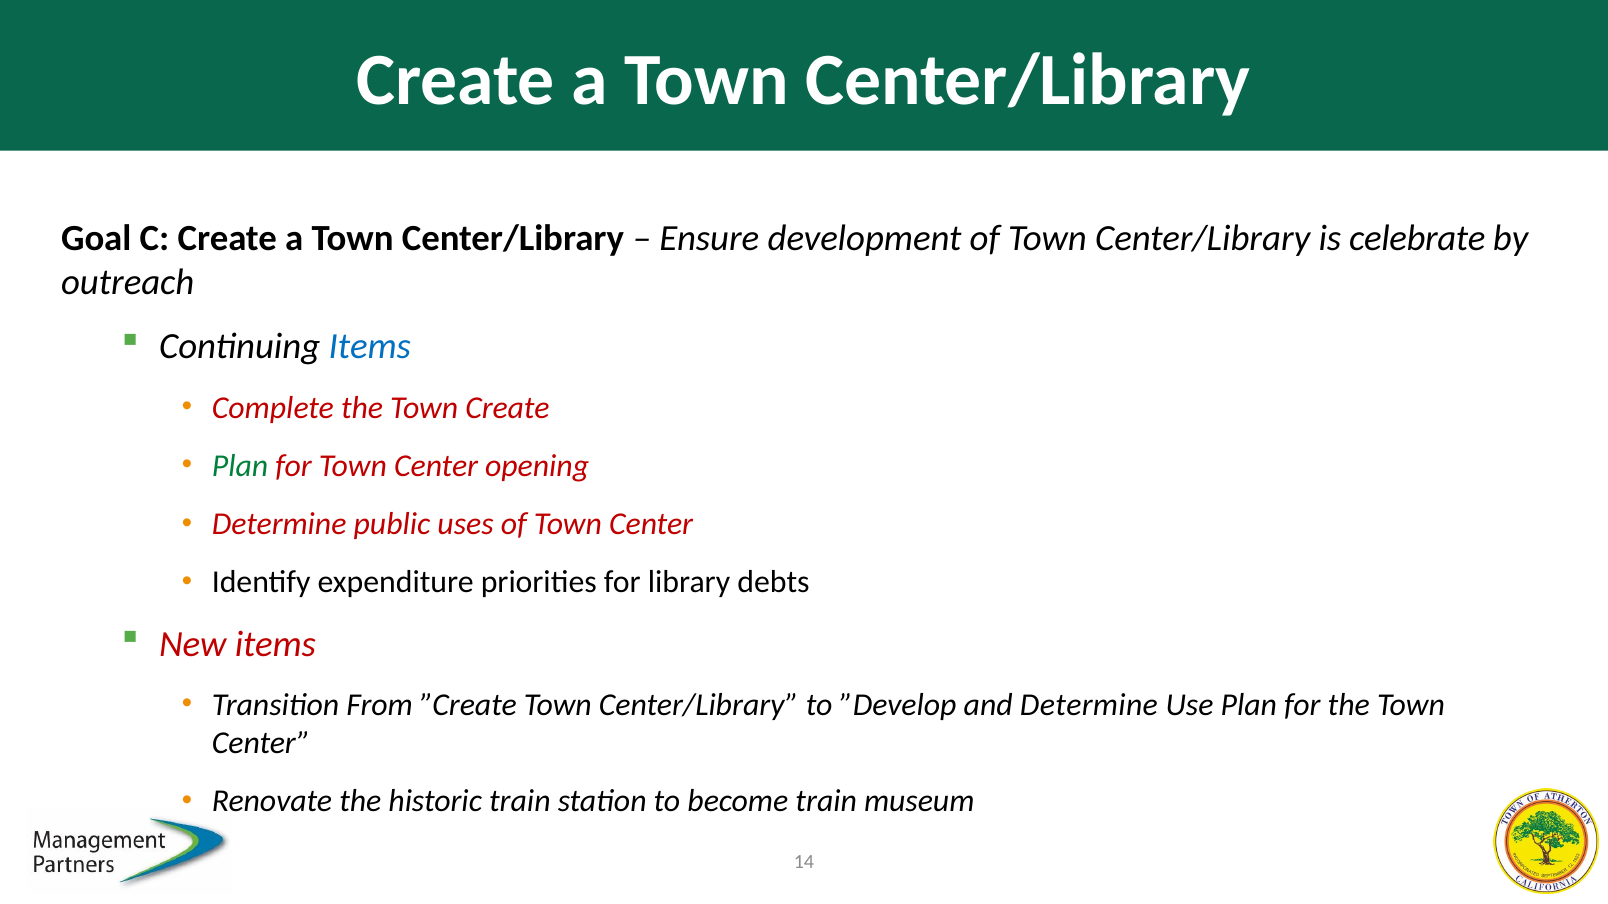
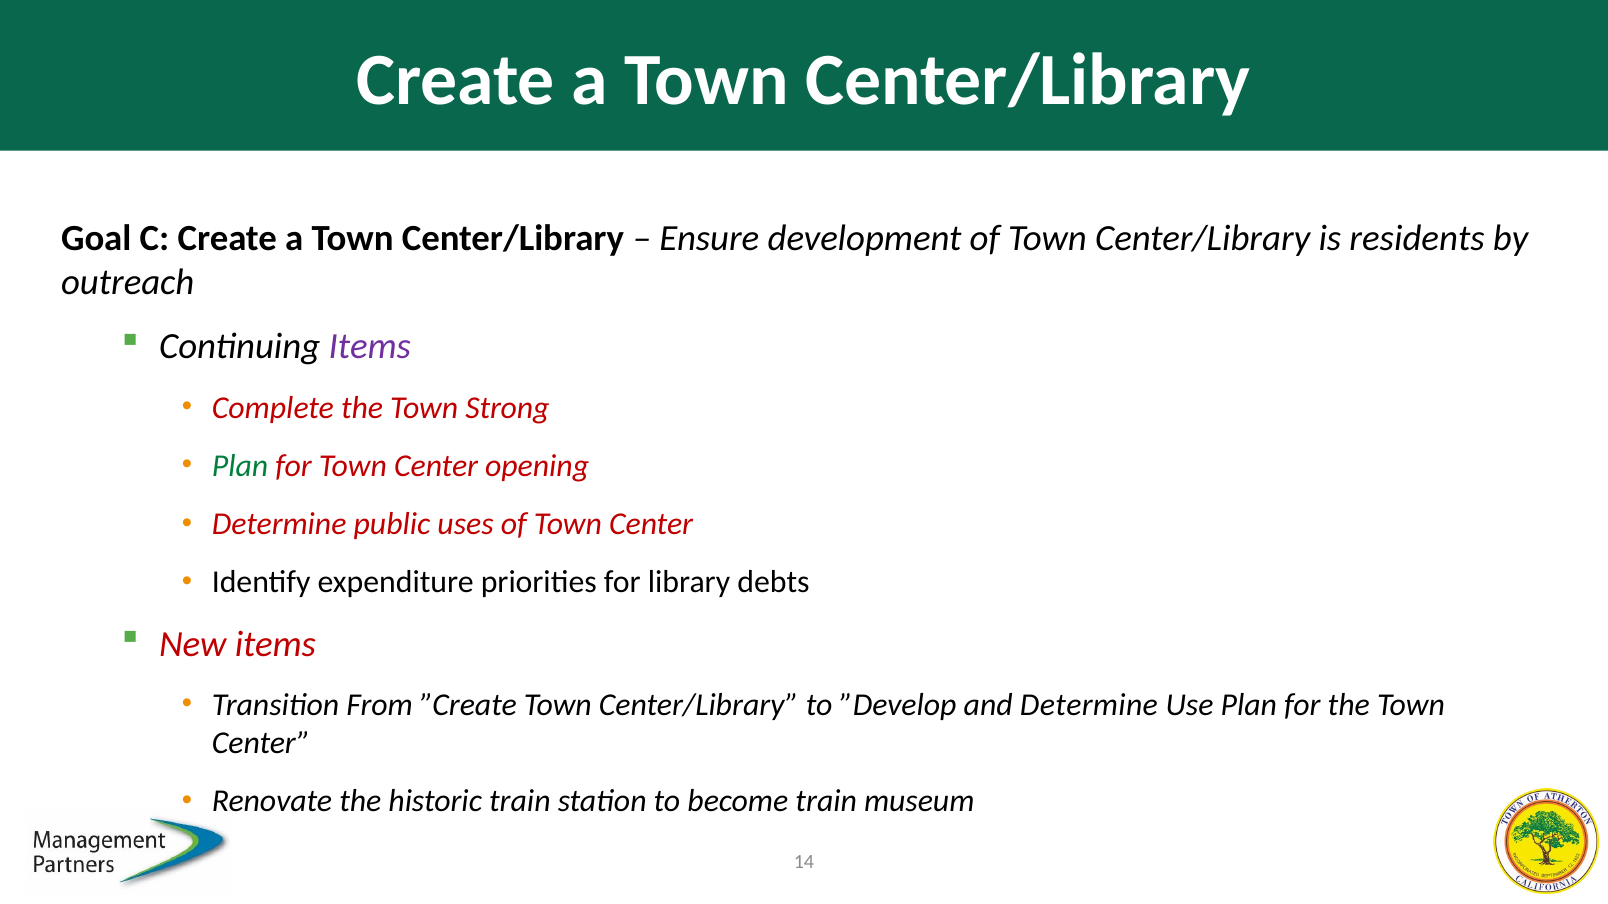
celebrate: celebrate -> residents (1417, 238)
Items colour: blue -> purple (370, 347)
Town Create: Create -> Strong (507, 408)
